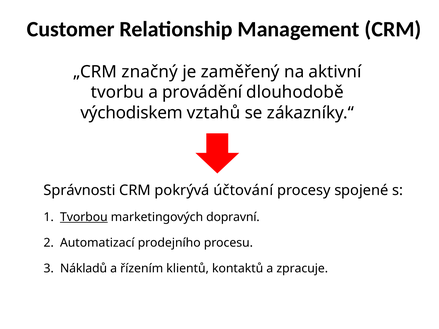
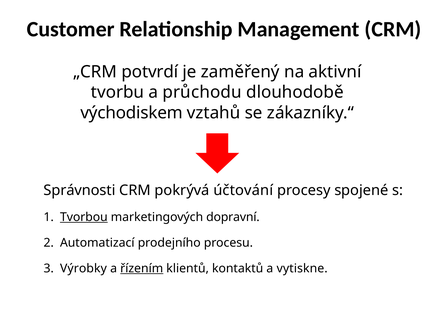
značný: značný -> potvrdí (150, 72)
provádění: provádění -> průchodu (202, 92)
Nákladů: Nákladů -> Výrobky (83, 269)
řízením underline: none -> present (142, 269)
zpracuje: zpracuje -> vytiskne (302, 269)
